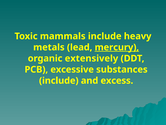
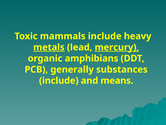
metals underline: none -> present (49, 47)
extensively: extensively -> amphibians (92, 58)
excessive: excessive -> generally (72, 69)
excess: excess -> means (117, 80)
